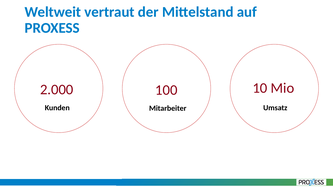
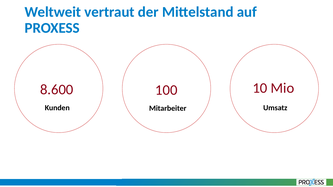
2.000: 2.000 -> 8.600 (57, 90)
